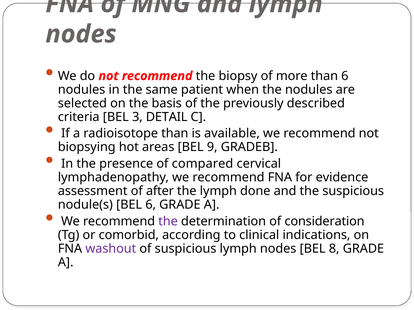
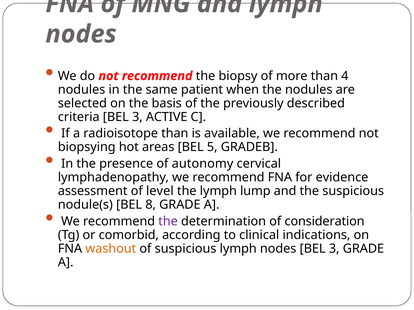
than 6: 6 -> 4 (345, 76)
DETAIL: DETAIL -> ACTIVE (167, 117)
9: 9 -> 5 (212, 147)
compared: compared -> autonomy (203, 164)
after: after -> level (160, 191)
done: done -> lump (255, 191)
BEL 6: 6 -> 8 (151, 205)
washout colour: purple -> orange (111, 249)
nodes BEL 8: 8 -> 3 (334, 249)
